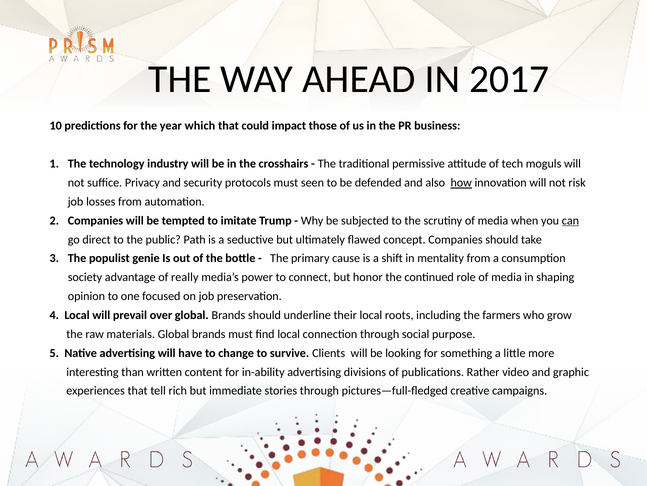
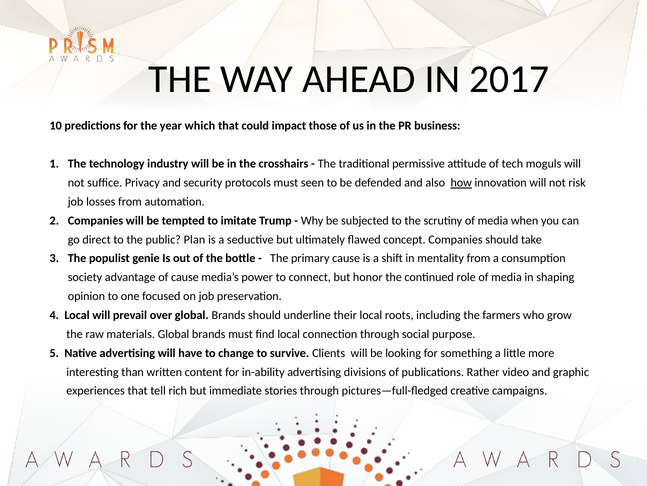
can underline: present -> none (570, 220)
Path: Path -> Plan (195, 239)
of really: really -> cause (185, 277)
